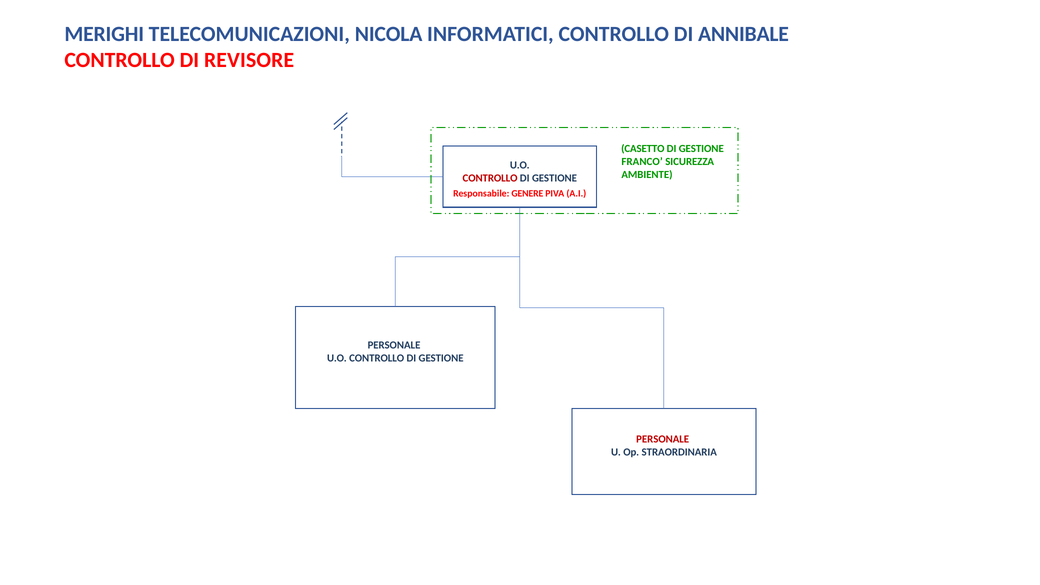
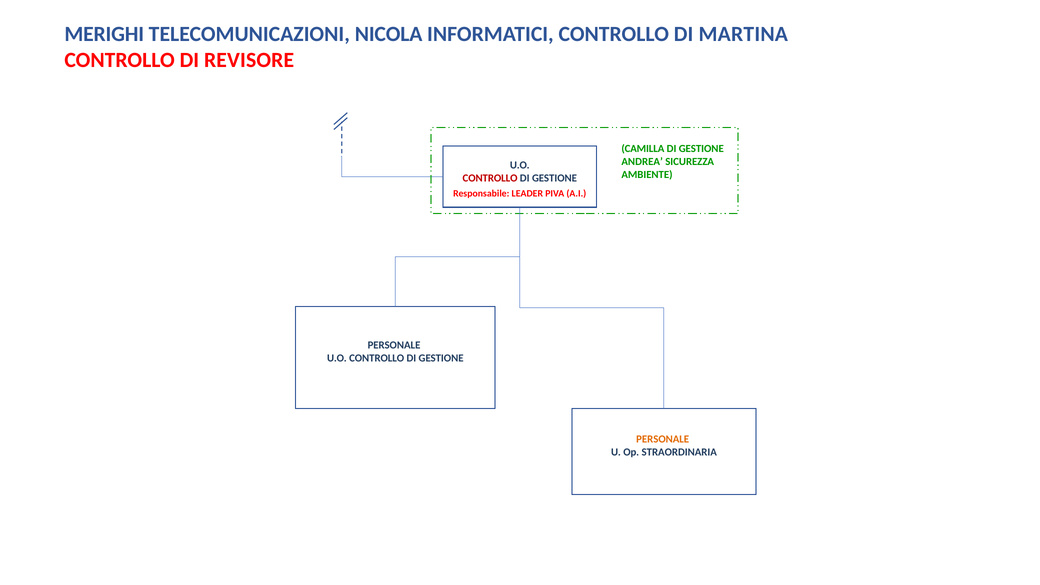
ANNIBALE: ANNIBALE -> MARTINA (743, 34)
CASETTO: CASETTO -> CAMILLA (643, 149)
FRANCO: FRANCO -> ANDREA (642, 162)
GENERE: GENERE -> LEADER (527, 194)
PERSONALE colour: red -> orange (663, 439)
